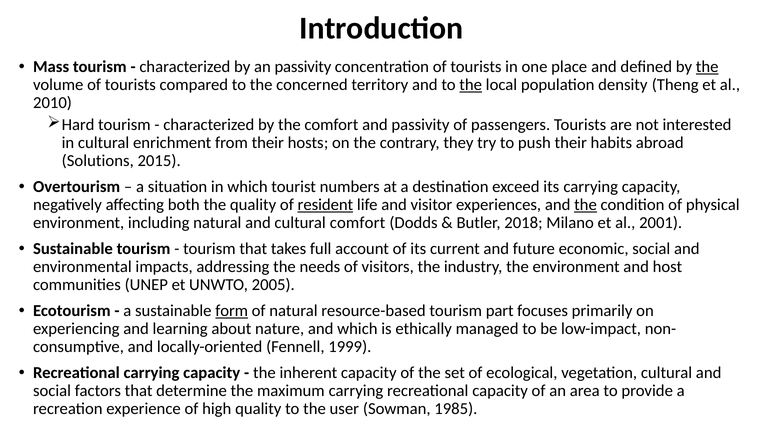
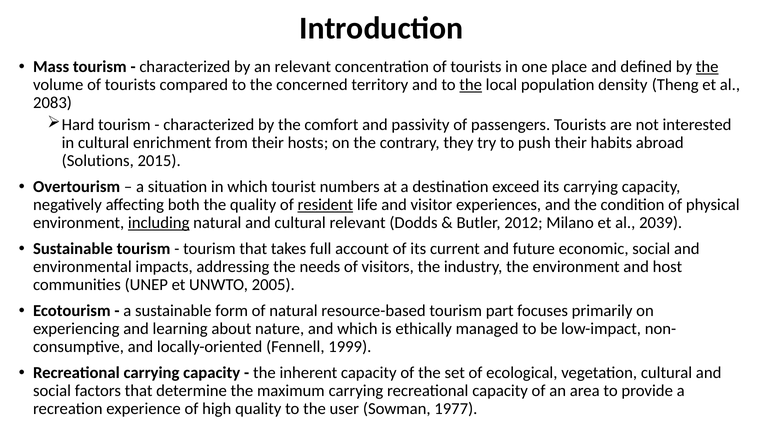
an passivity: passivity -> relevant (303, 67)
2010: 2010 -> 2083 (52, 103)
the underline: present -> none (585, 205)
including underline: none -> present (159, 223)
cultural comfort: comfort -> relevant (358, 223)
2018: 2018 -> 2012 (523, 223)
2001: 2001 -> 2039 (661, 223)
form underline: present -> none (232, 311)
1985: 1985 -> 1977 (456, 409)
